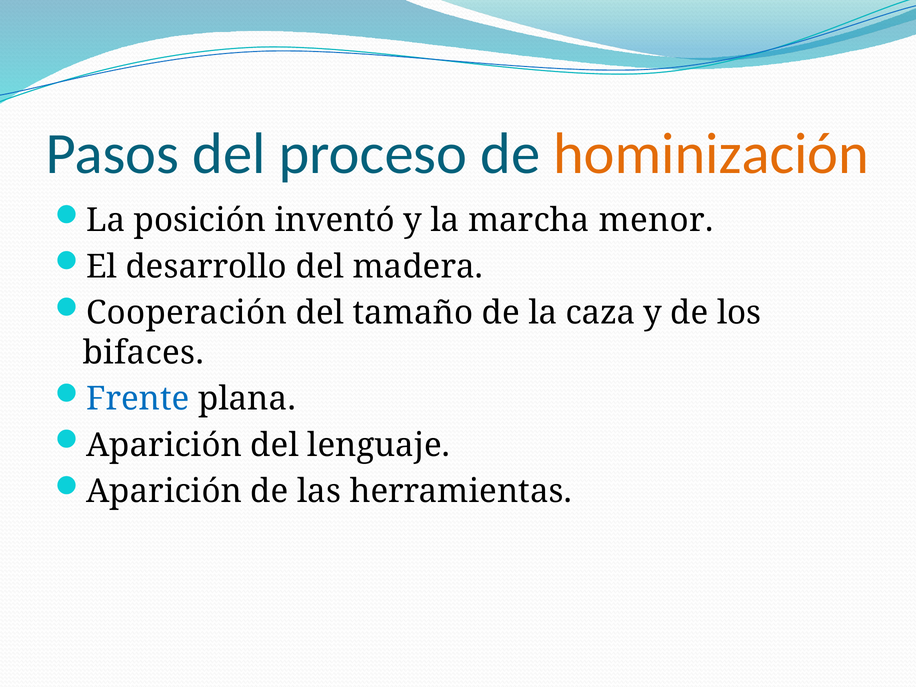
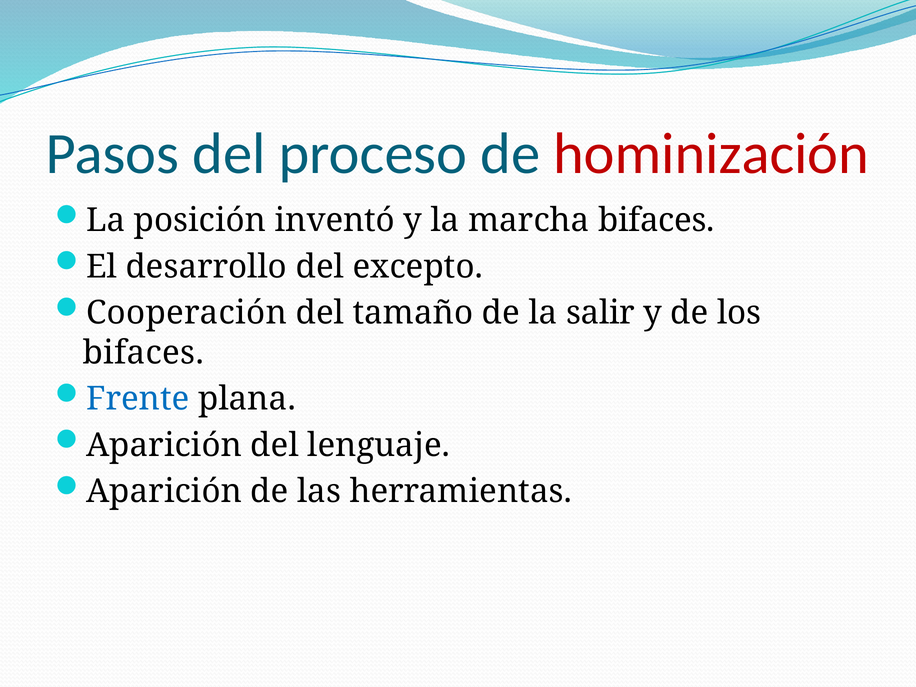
hominización colour: orange -> red (711, 154)
marcha menor: menor -> bifaces (656, 221)
madera: madera -> excepto (418, 267)
caza: caza -> salir (601, 313)
